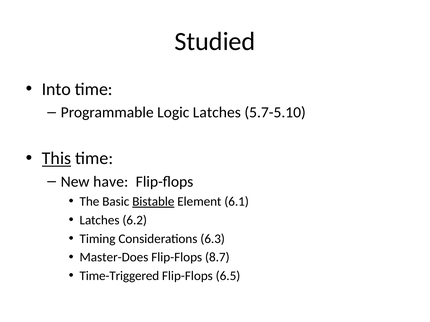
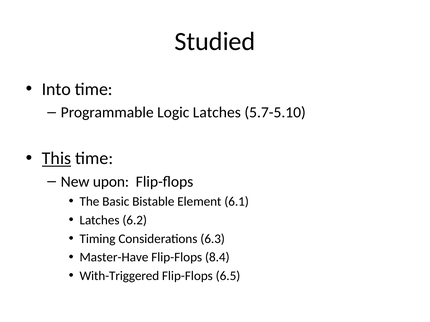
have: have -> upon (111, 182)
Bistable underline: present -> none (153, 202)
Master-Does: Master-Does -> Master-Have (114, 258)
8.7: 8.7 -> 8.4 (217, 258)
Time-Triggered: Time-Triggered -> With-Triggered (119, 276)
